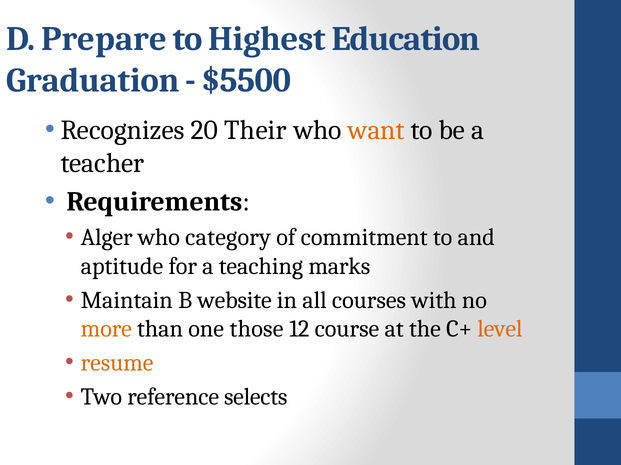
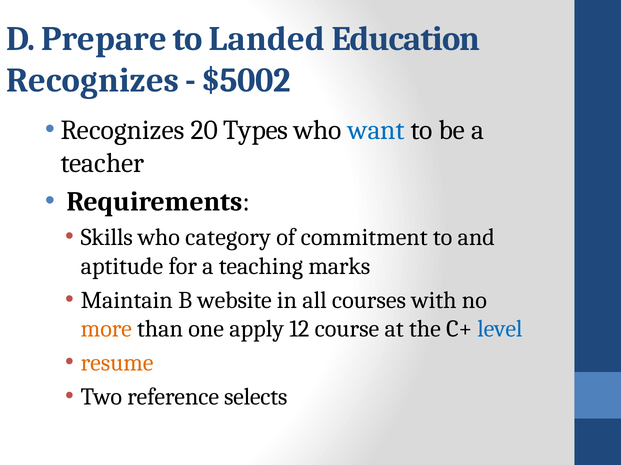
Highest: Highest -> Landed (267, 39)
Graduation: Graduation -> Recognizes (93, 81)
$5500: $5500 -> $5002 (246, 81)
Their: Their -> Types (256, 130)
want colour: orange -> blue (376, 130)
Alger: Alger -> Skills (107, 238)
those: those -> apply (257, 330)
level colour: orange -> blue (500, 330)
